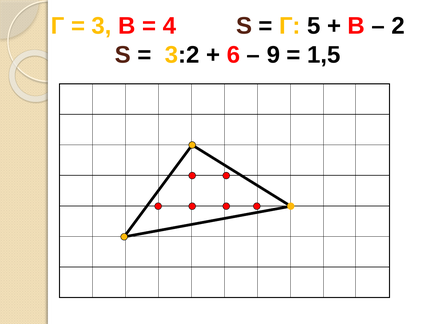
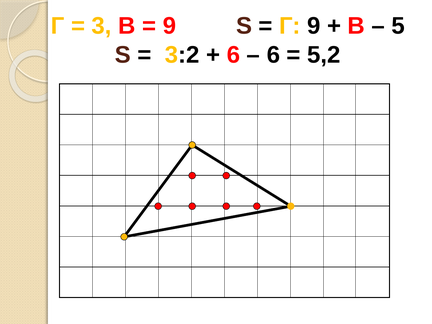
4: 4 -> 9 (169, 26)
Г 5: 5 -> 9 (314, 26)
2: 2 -> 5 (398, 26)
9: 9 -> 6 (273, 55)
1,5: 1,5 -> 5,2 (324, 55)
